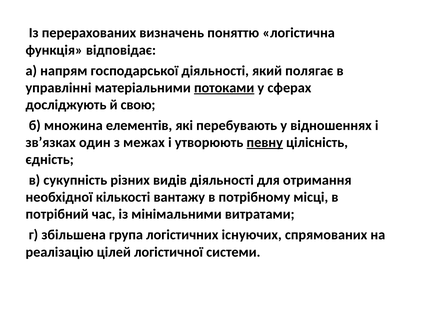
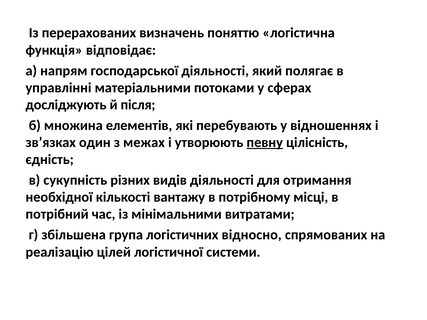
потоками underline: present -> none (224, 88)
свою: свою -> після (138, 105)
існуючих: існуючих -> відносно (252, 235)
